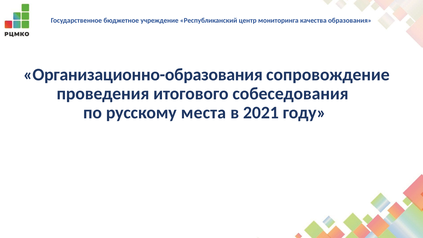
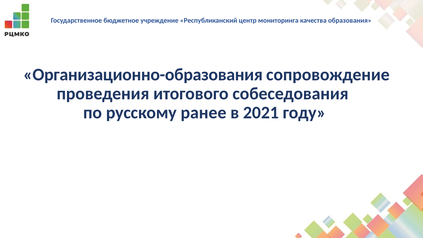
места: места -> ранее (203, 113)
